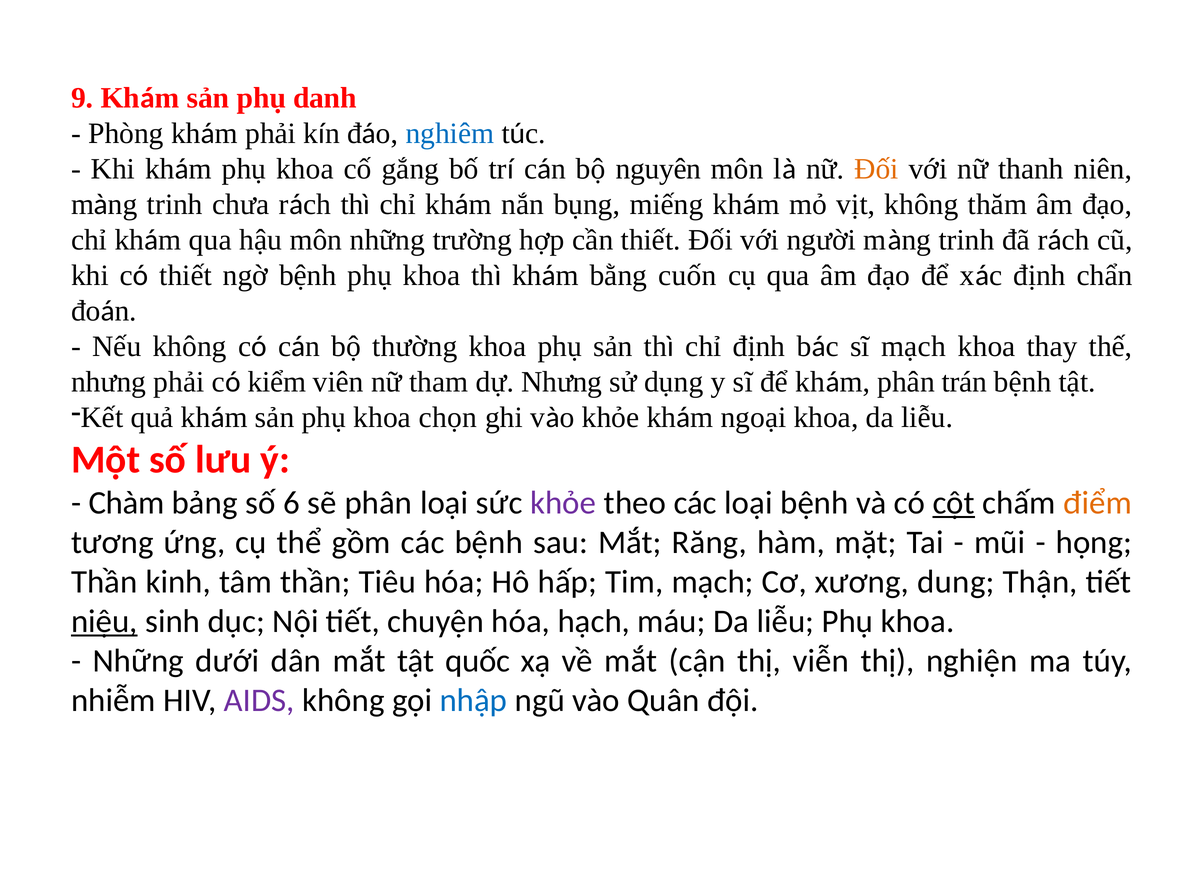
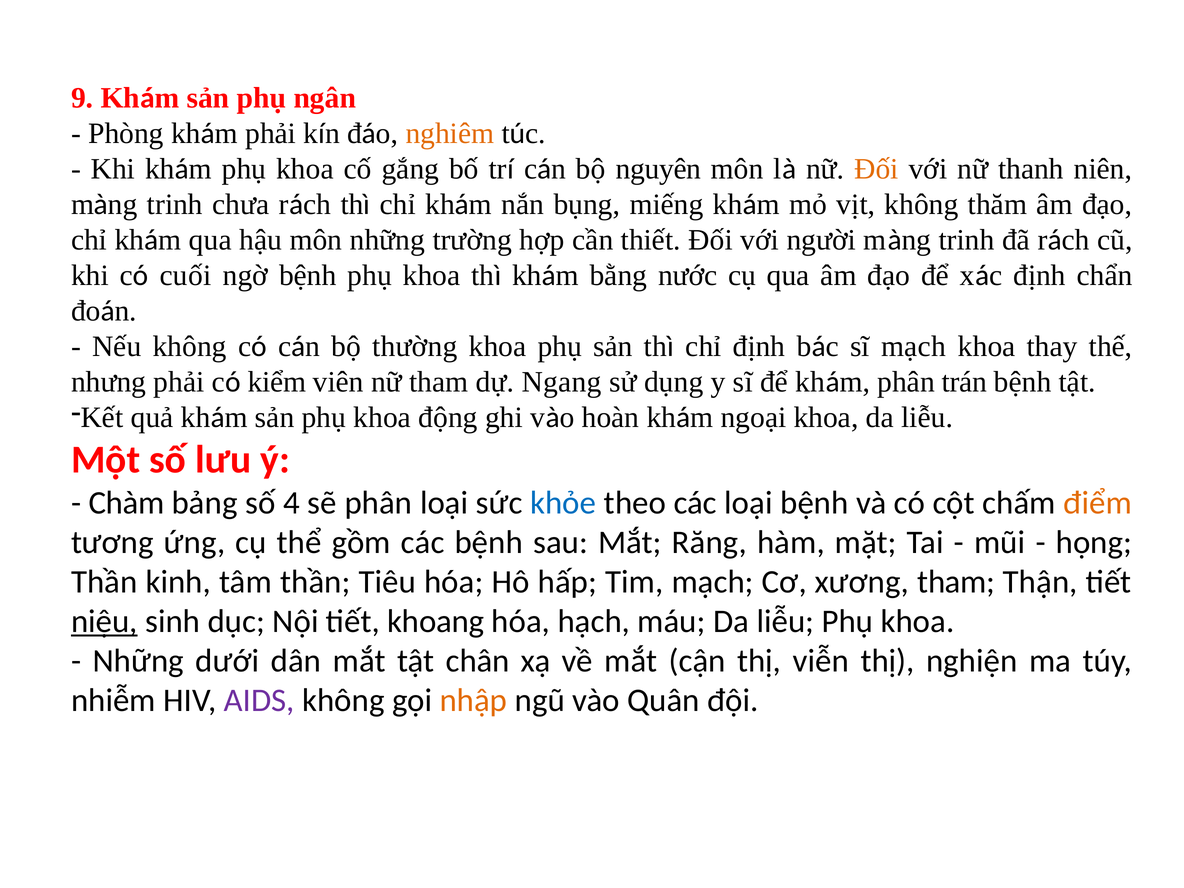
danh: danh -> ngân (325, 98)
nghiêm colour: blue -> orange (450, 134)
có thiết: thiết -> cuối (185, 276)
cuốn: cuốn -> nước (688, 276)
dự Nhưng: Nhưng -> Ngang (562, 382)
chọn: chọn -> động (448, 418)
vào khỏe: khỏe -> hoàn (611, 418)
6: 6 -> 4 (292, 503)
khỏe colour: purple -> blue (563, 503)
cột underline: present -> none (954, 503)
xương dung: dung -> tham (956, 582)
chuyện: chuyện -> khoang (436, 621)
quốc: quốc -> chân (478, 661)
nhập colour: blue -> orange (473, 700)
